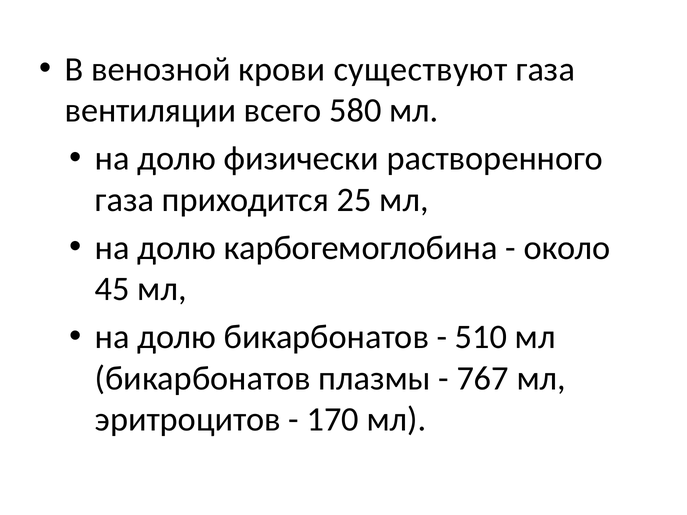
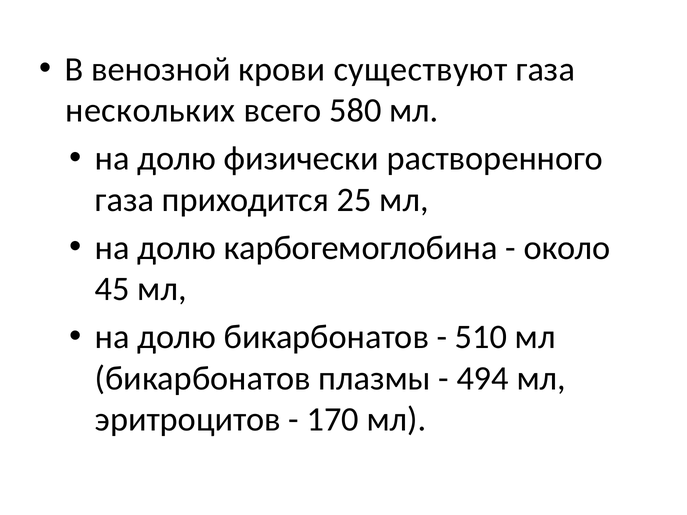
вентиляции: вентиляции -> нескольких (150, 111)
767: 767 -> 494 (483, 379)
